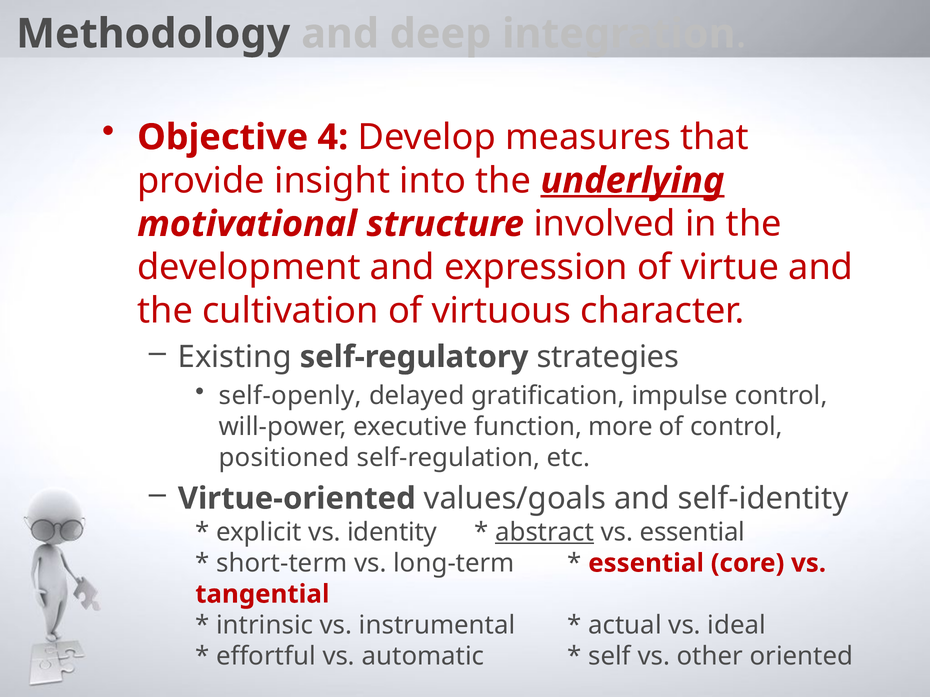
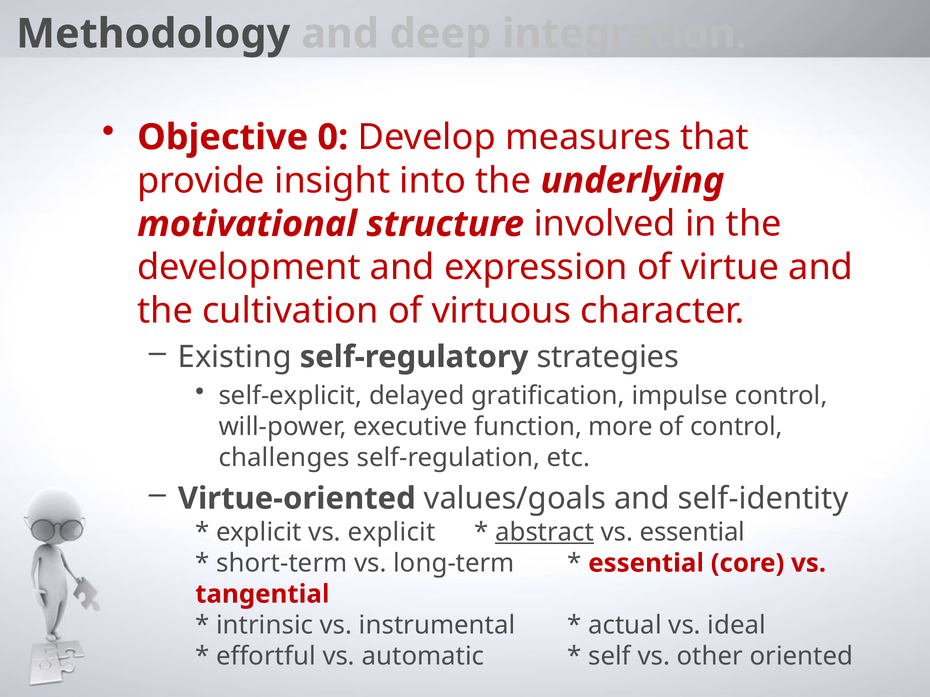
4: 4 -> 0 (333, 137)
underlying underline: present -> none (632, 181)
self-openly: self-openly -> self-explicit (290, 396)
positioned: positioned -> challenges (284, 458)
vs identity: identity -> explicit (392, 533)
